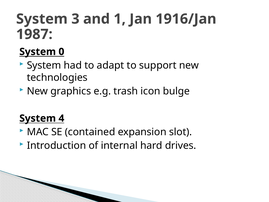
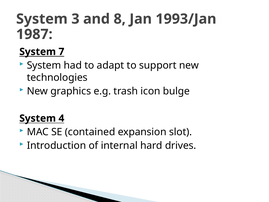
1: 1 -> 8 (120, 19)
1916/Jan: 1916/Jan -> 1993/Jan (186, 19)
0: 0 -> 7 (61, 52)
